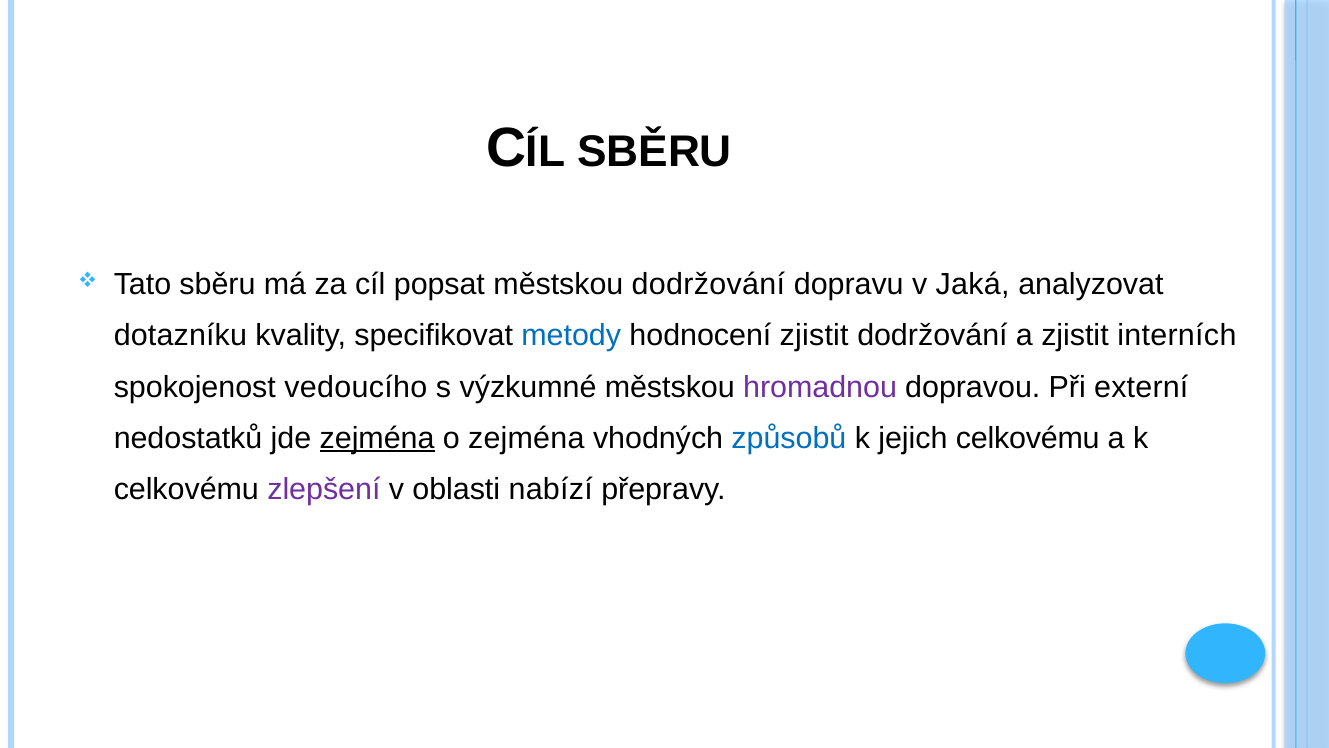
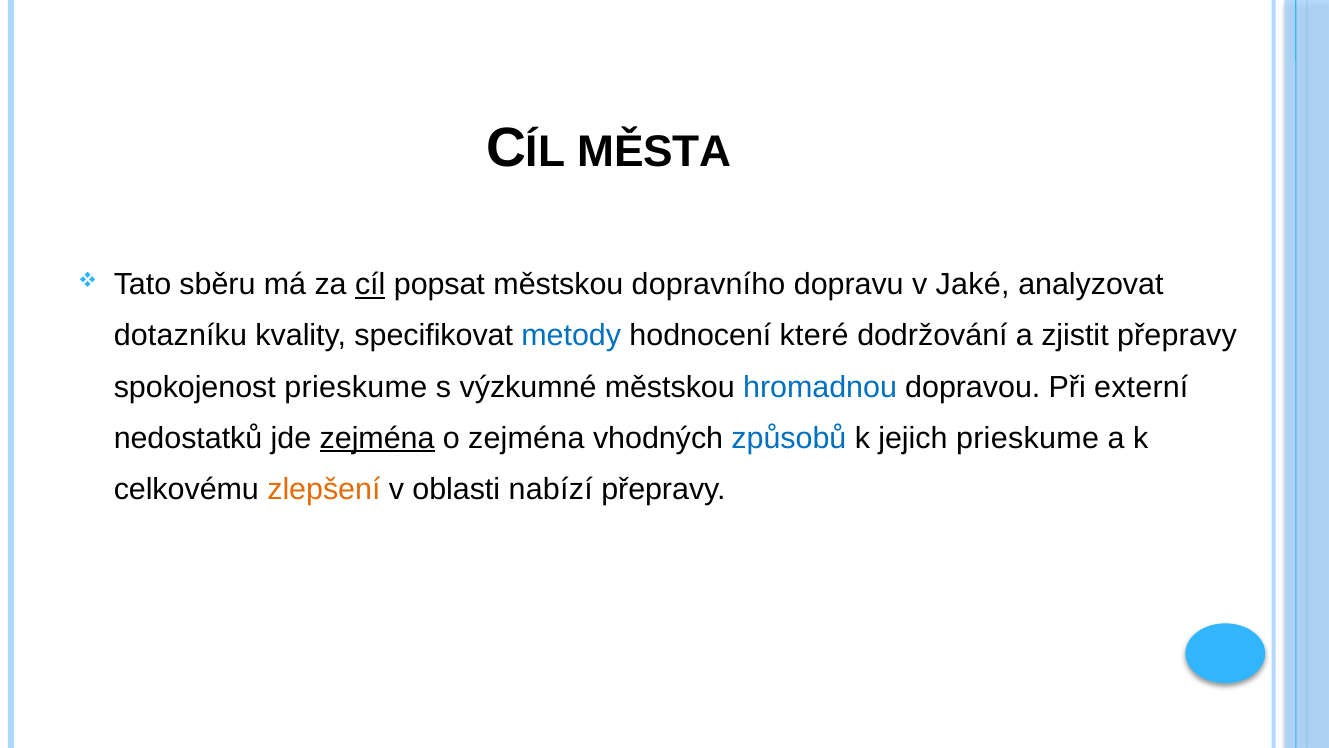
SBĚRU: SBĚRU -> MĚSTA (655, 152)
cíl underline: none -> present (370, 285)
městskou dodržování: dodržování -> dopravního (709, 285)
Jaká: Jaká -> Jaké (973, 285)
hodnocení zjistit: zjistit -> které (814, 336)
zjistit interních: interních -> přepravy (1177, 336)
spokojenost vedoucího: vedoucího -> prieskume (356, 387)
hromadnou colour: purple -> blue (820, 387)
jejich celkovému: celkovému -> prieskume (1028, 438)
zlepšení colour: purple -> orange (324, 489)
